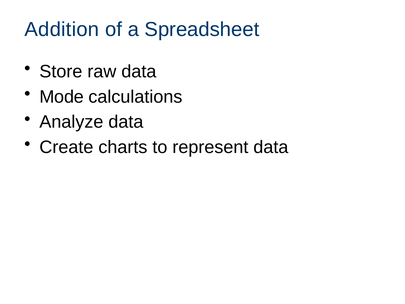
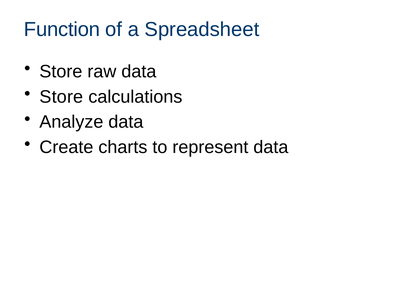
Addition: Addition -> Function (62, 29)
Mode: Mode -> Store (61, 97)
